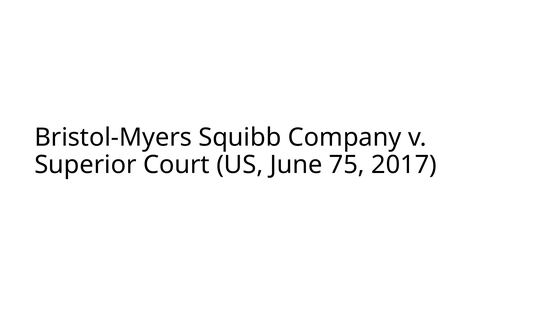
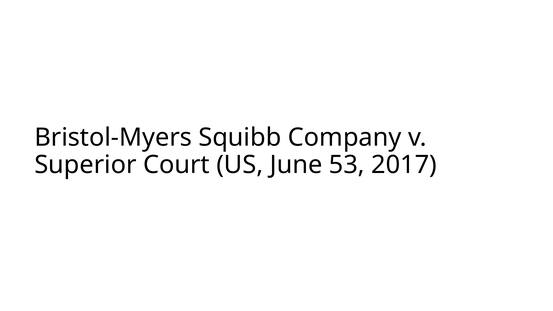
75: 75 -> 53 (347, 165)
